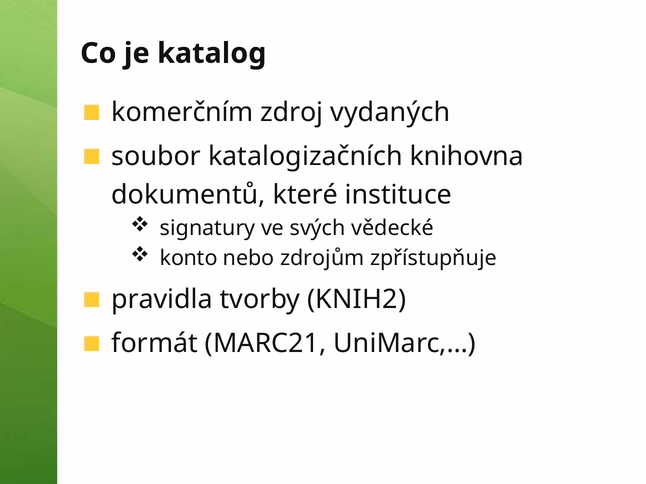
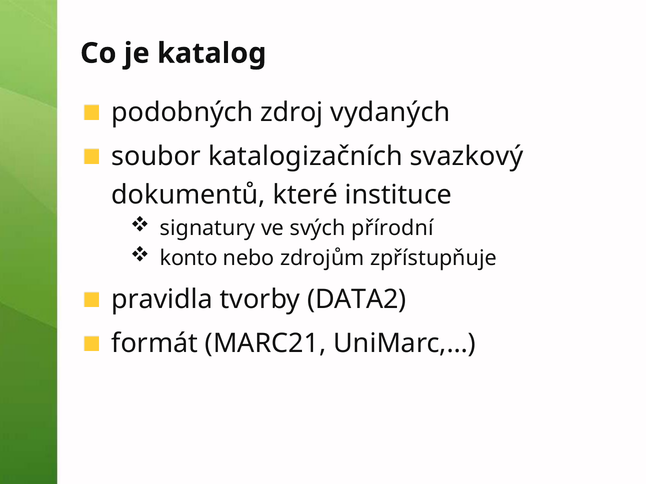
komerčním: komerčním -> podobných (182, 112)
knihovna: knihovna -> svazkový (467, 156)
vědecké: vědecké -> přírodní (392, 228)
KNIH2: KNIH2 -> DATA2 (357, 300)
